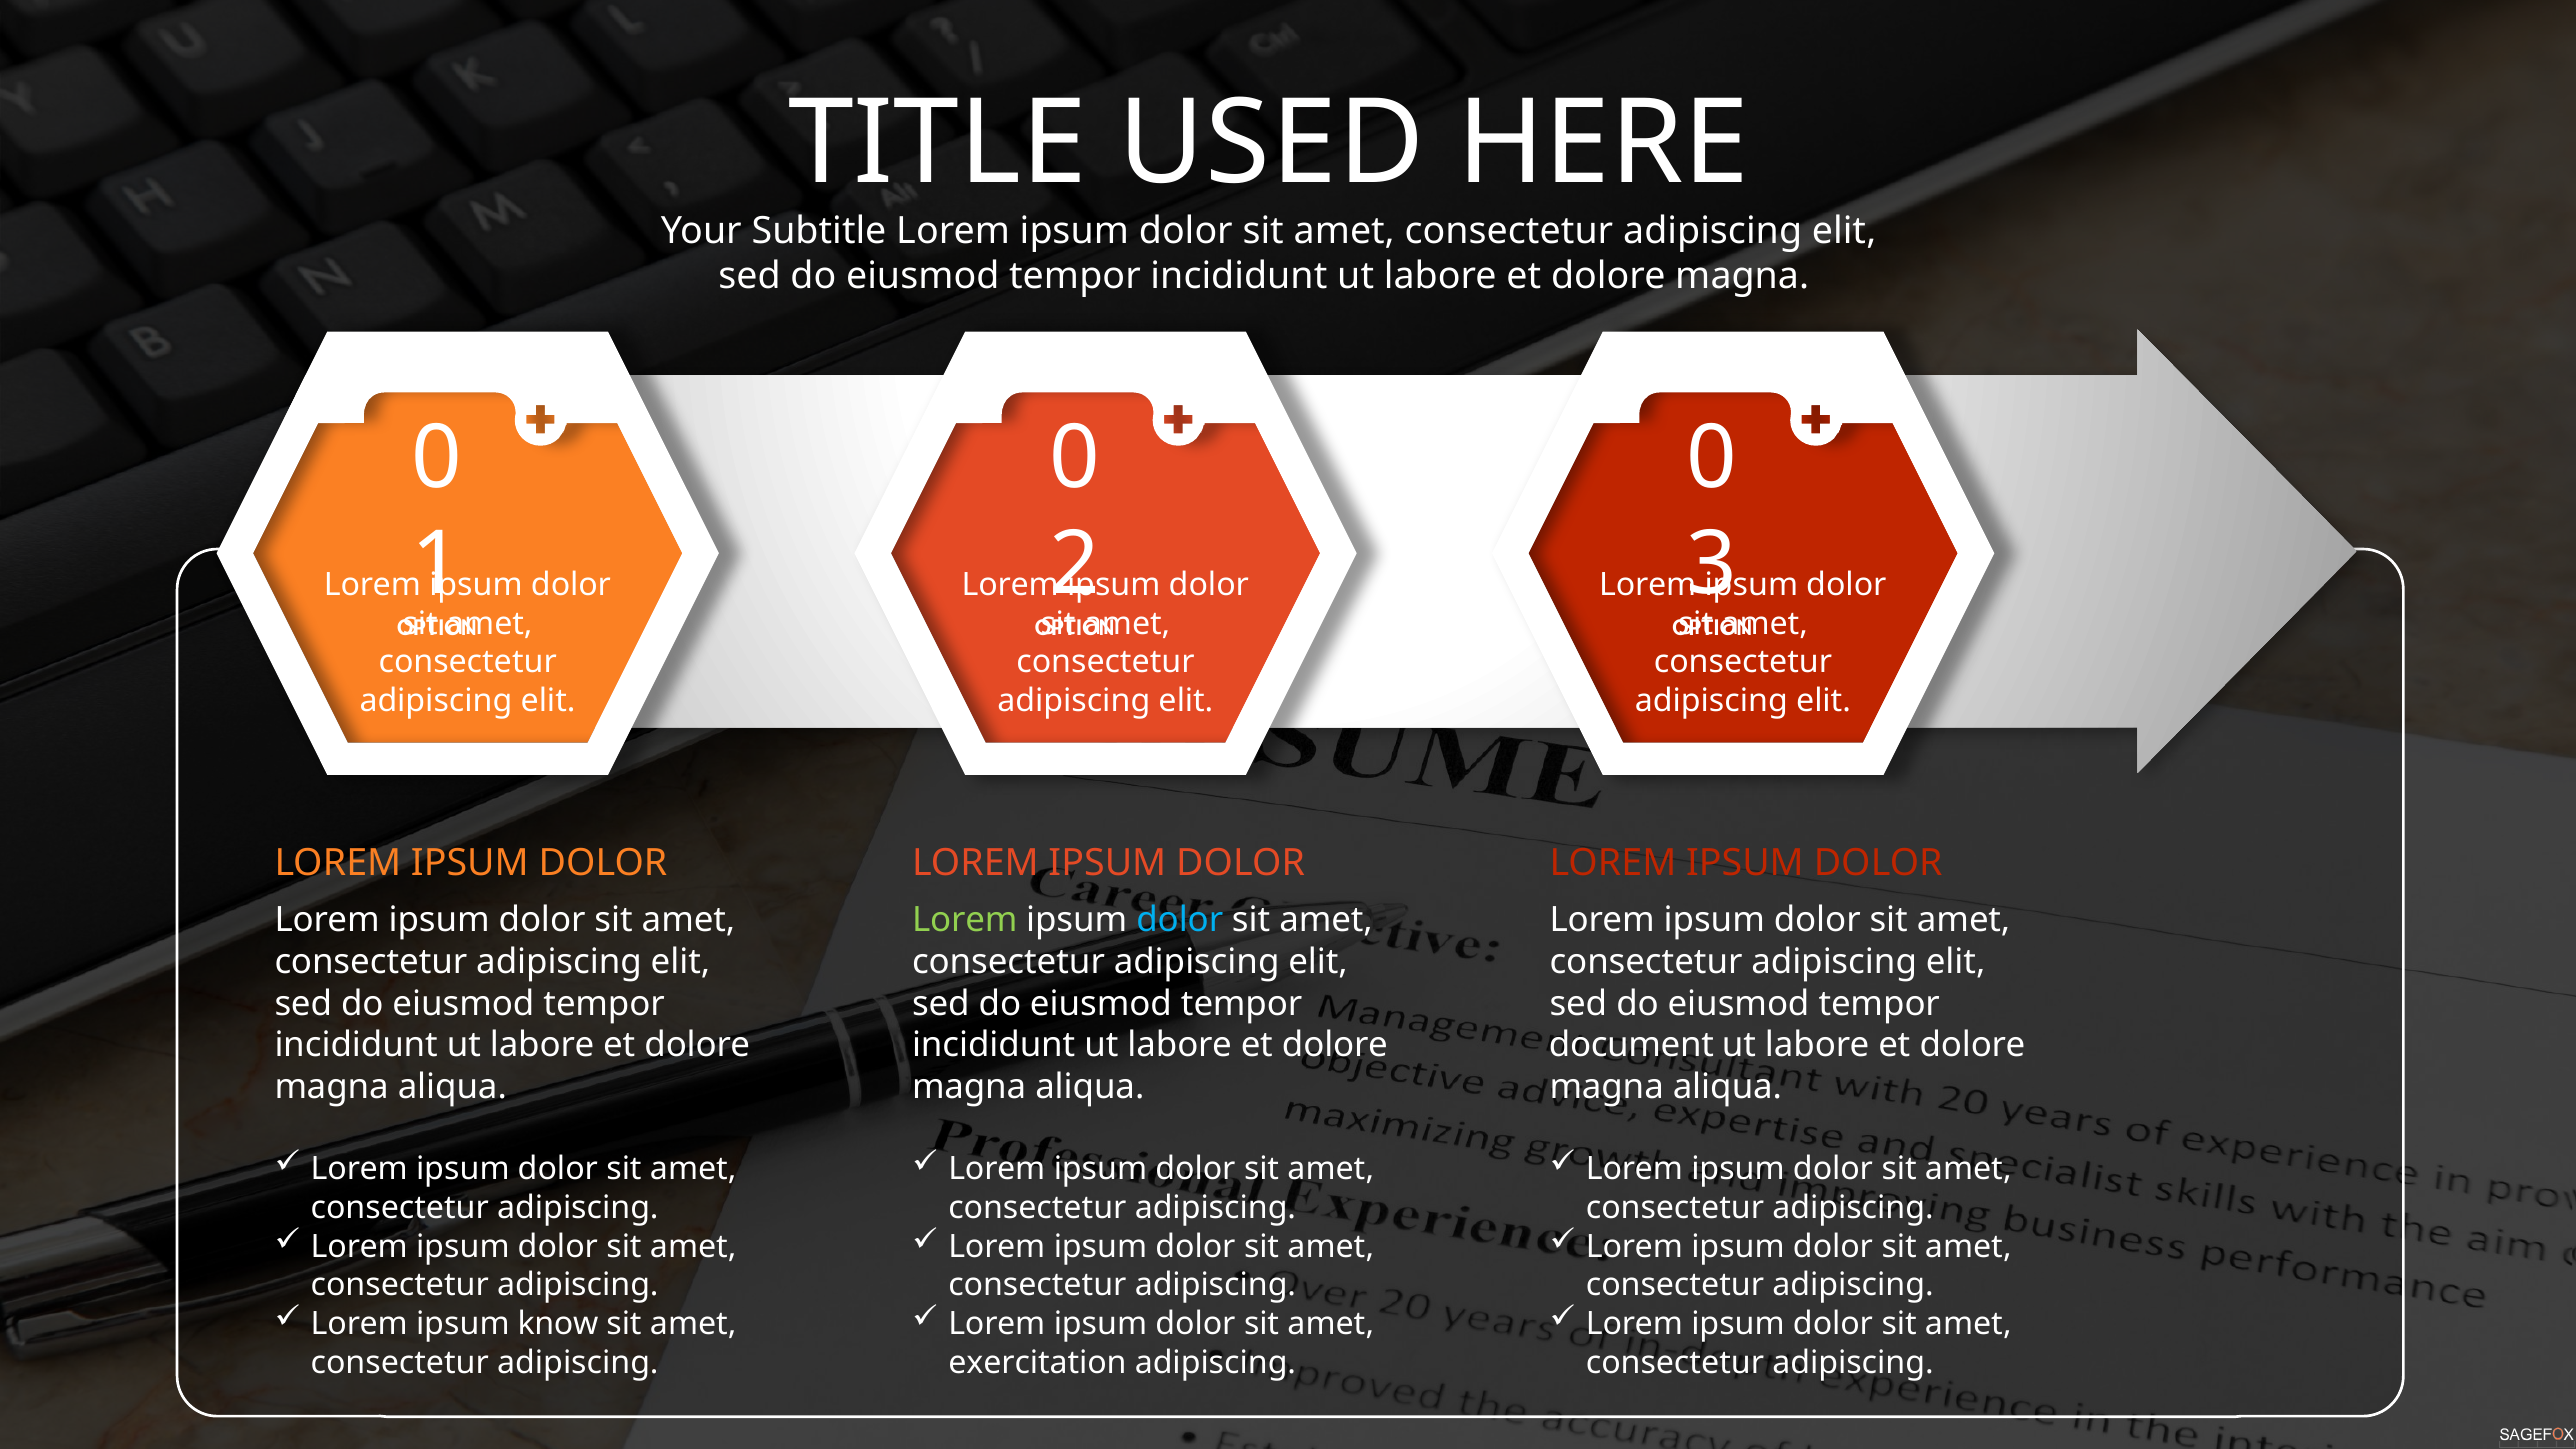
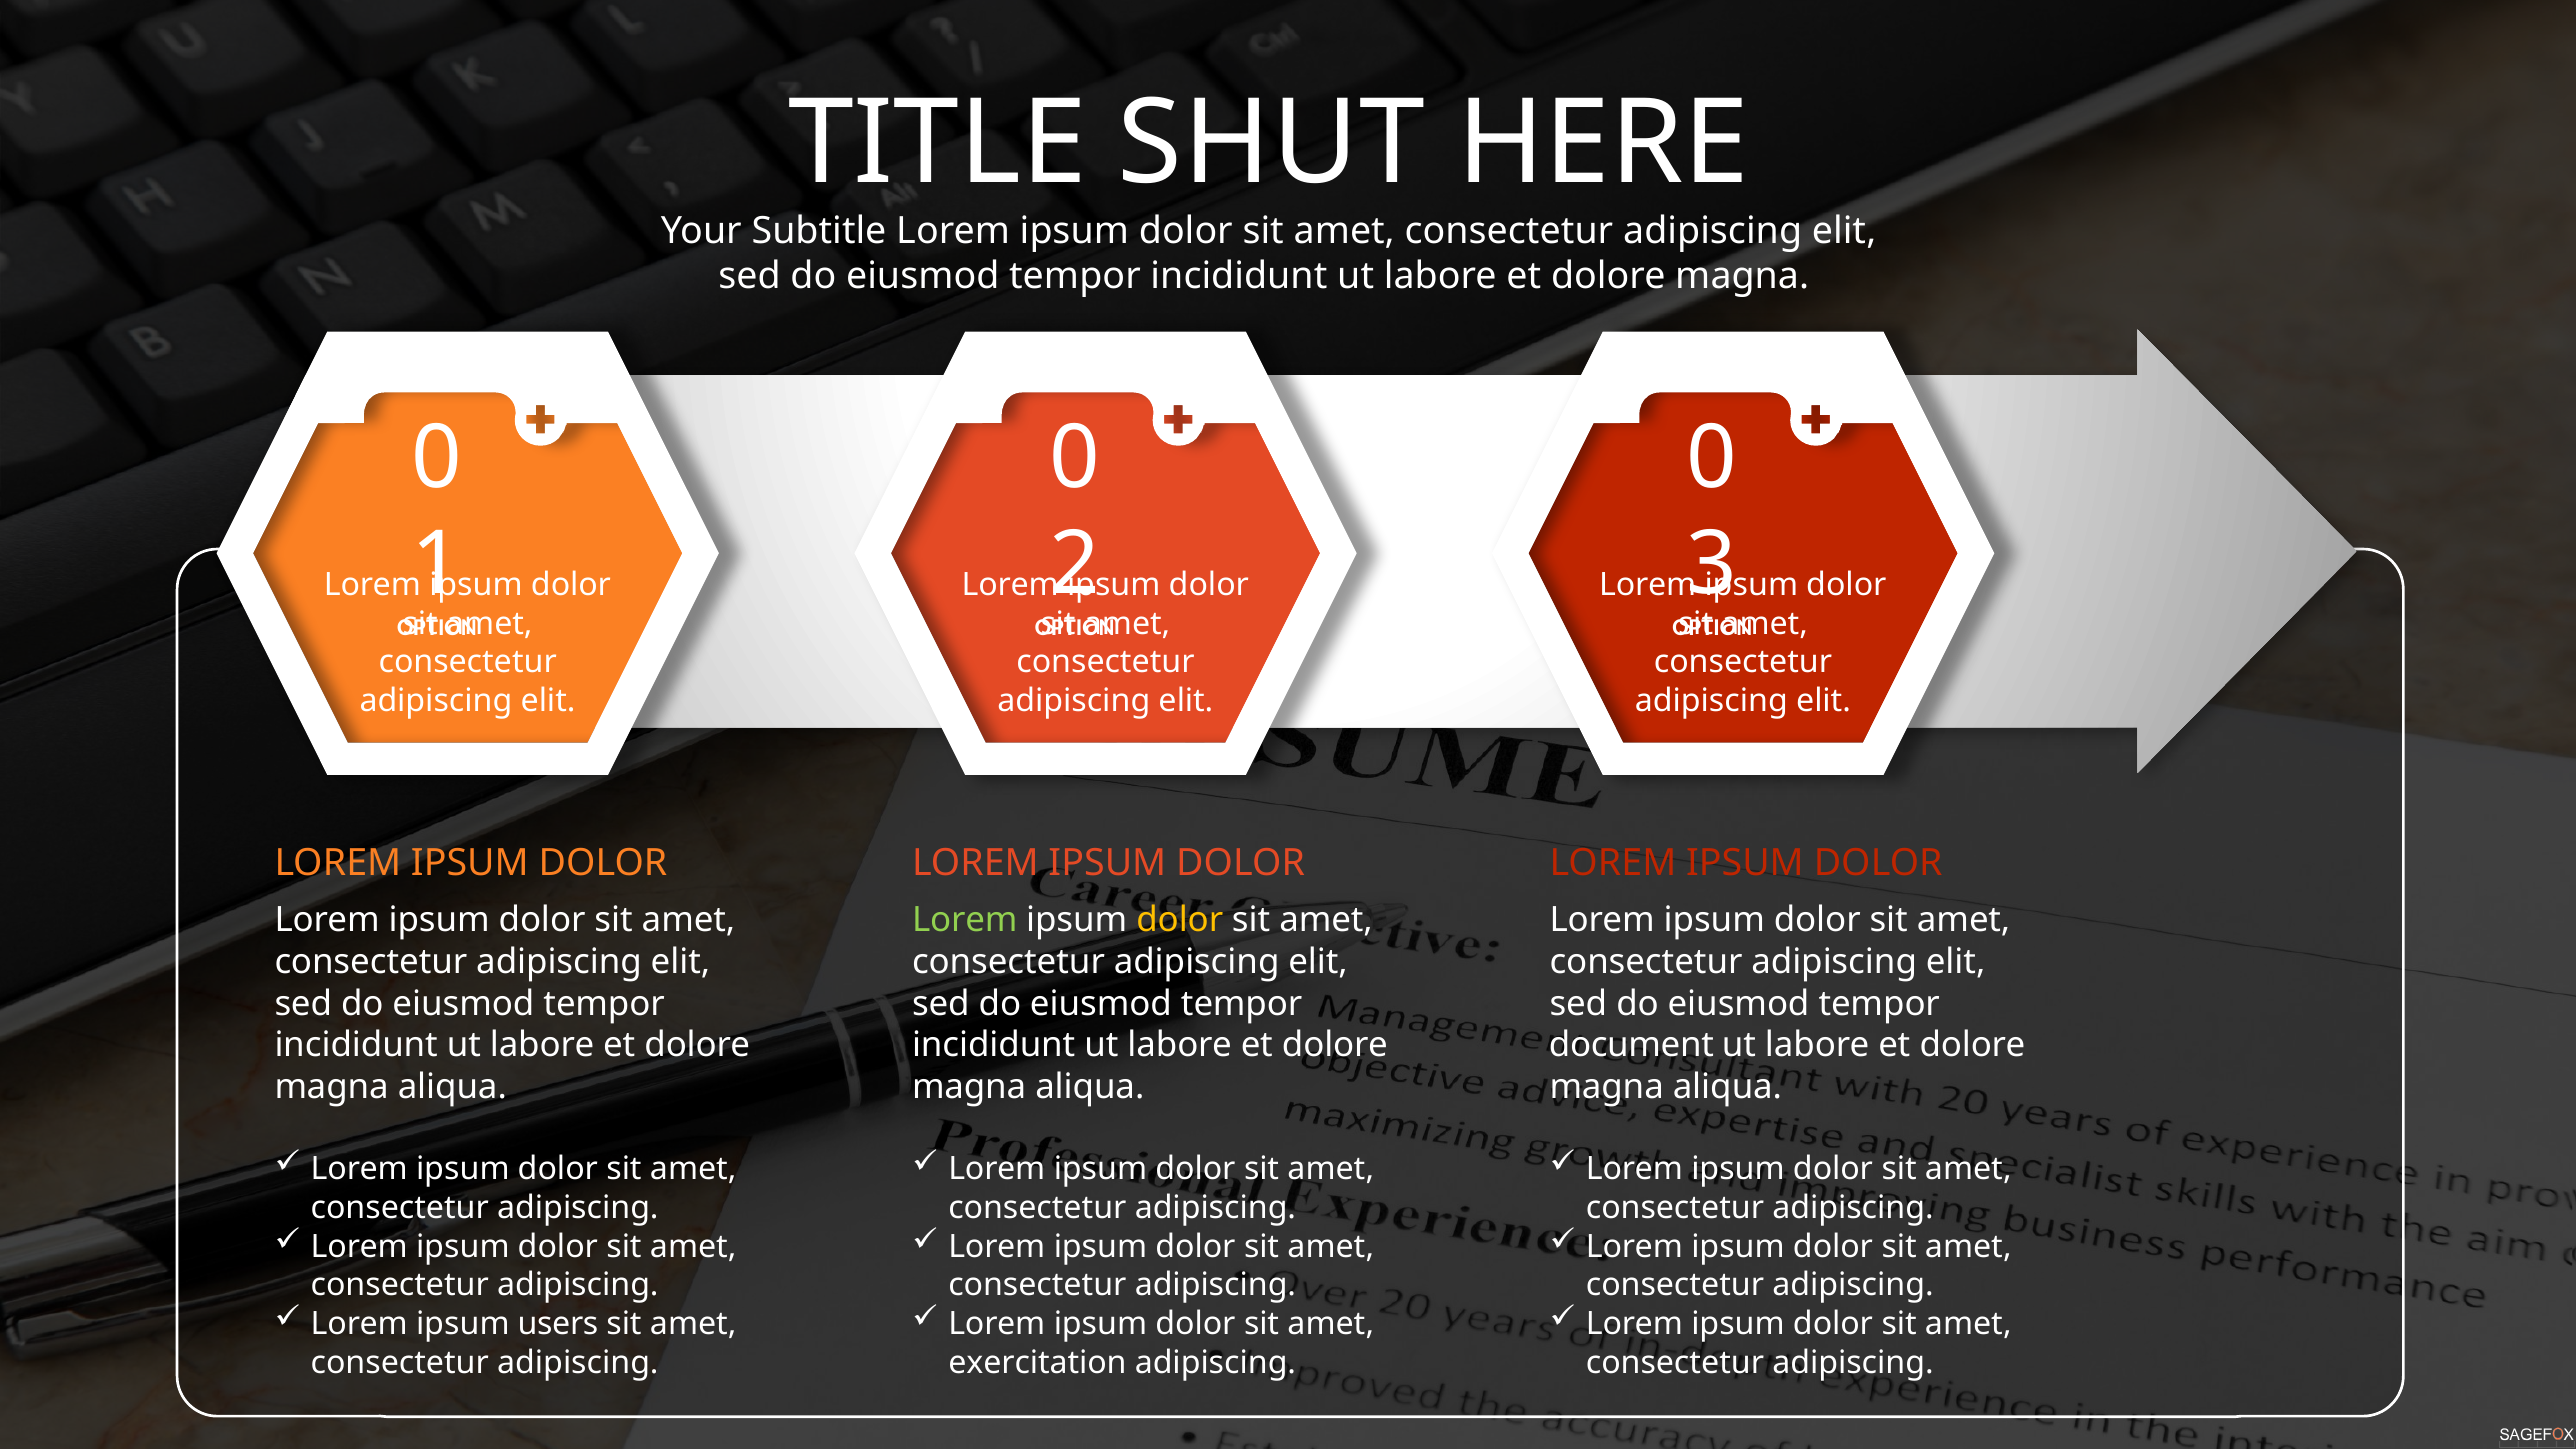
USED: USED -> SHUT (1272, 143)
dolor colour: light blue -> yellow (1180, 920)
know: know -> users (558, 1324)
